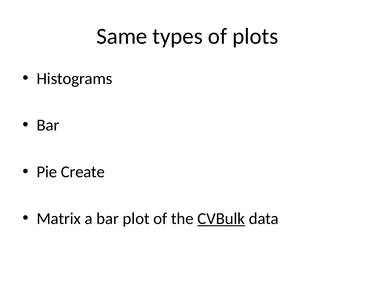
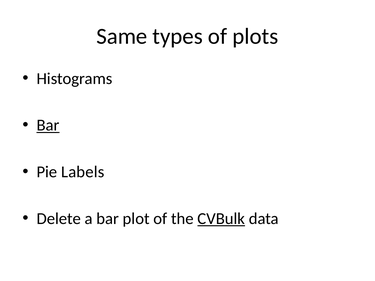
Bar underline: none -> present (48, 125)
Create: Create -> Labels (83, 172)
Matrix: Matrix -> Delete (59, 219)
